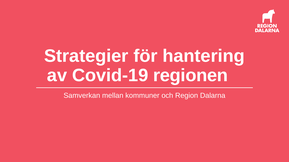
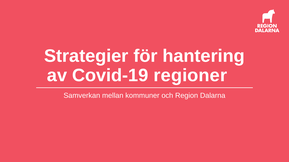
regionen: regionen -> regioner (190, 76)
